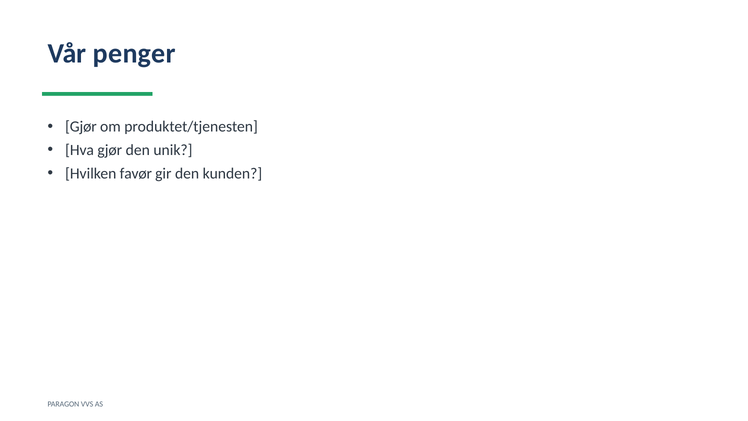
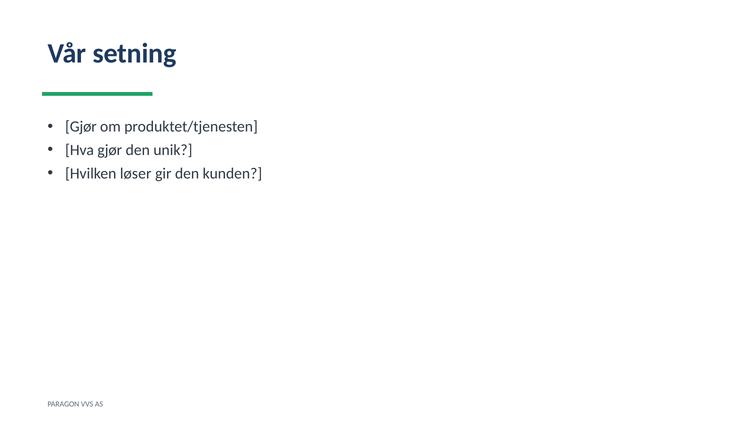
penger: penger -> setning (135, 53)
favør: favør -> løser (136, 173)
